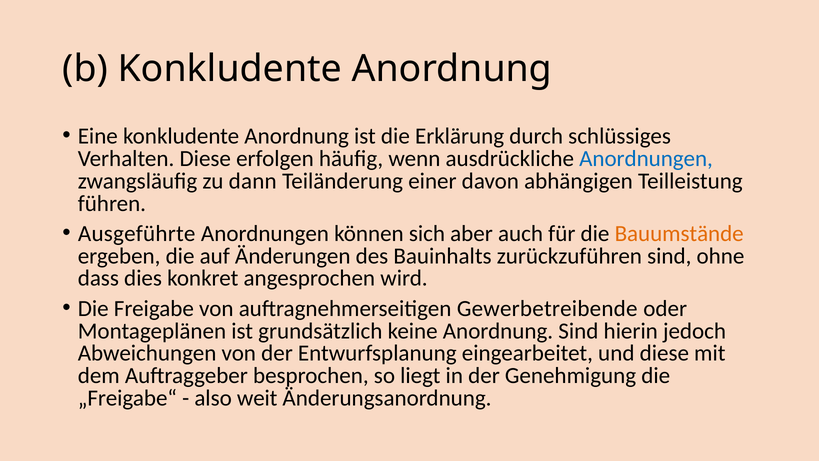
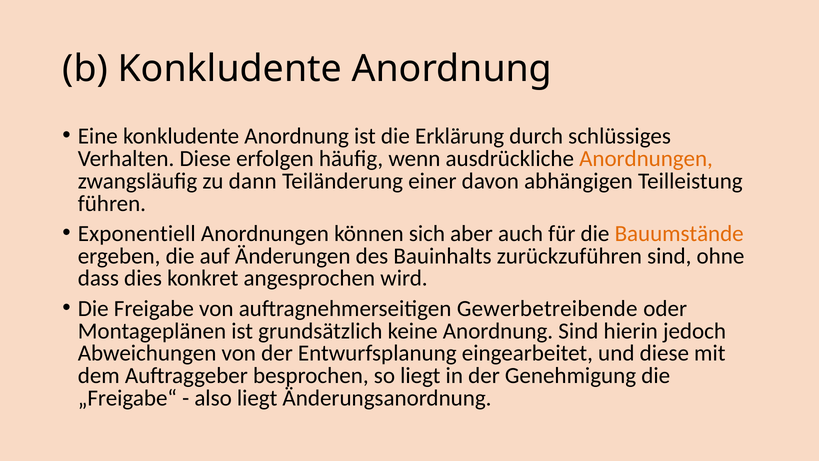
Anordnungen colour: blue -> orange (646, 158)
Ausgeführte: Ausgeführte -> Exponentiell (137, 233)
also weit: weit -> liegt (257, 398)
